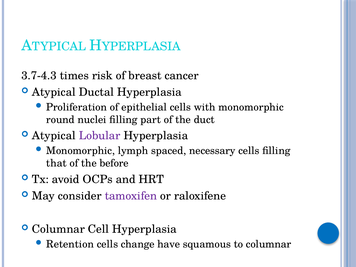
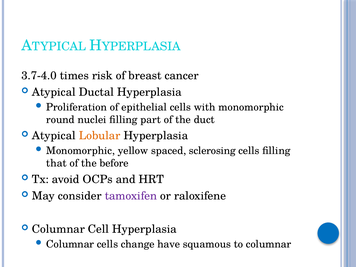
3.7-4.3: 3.7-4.3 -> 3.7-4.0 (39, 76)
Lobular colour: purple -> orange (100, 136)
lymph: lymph -> yellow (133, 151)
necessary: necessary -> sclerosing (212, 151)
Retention: Retention -> Columnar (70, 244)
